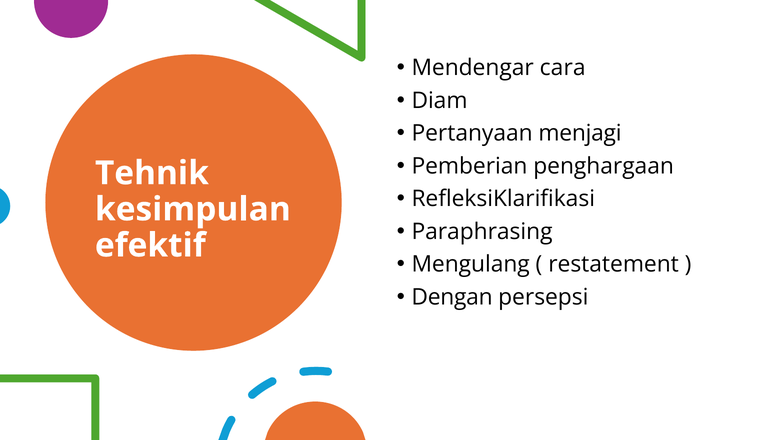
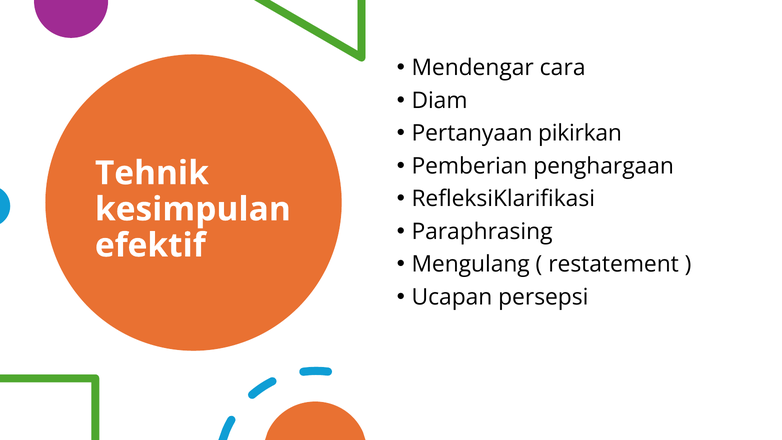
menjagi: menjagi -> pikirkan (580, 133)
Dengan: Dengan -> Ucapan (452, 297)
